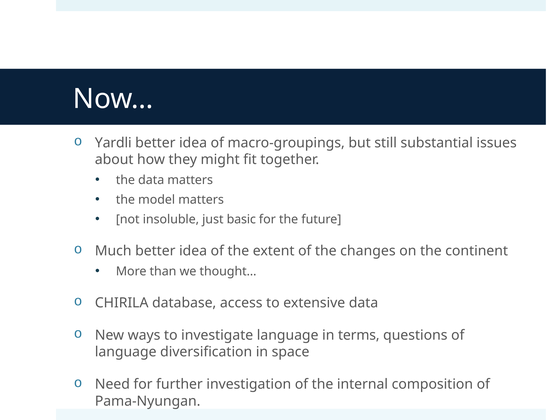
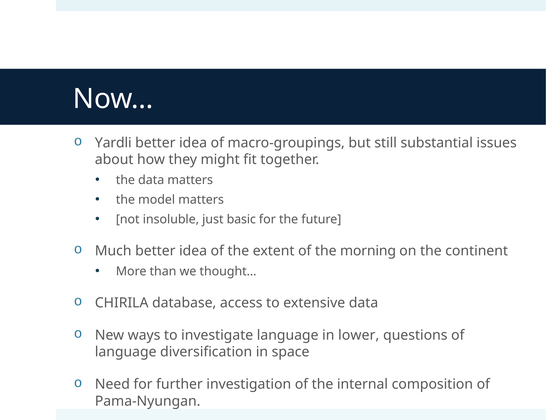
changes: changes -> morning (368, 251)
terms: terms -> lower (359, 335)
